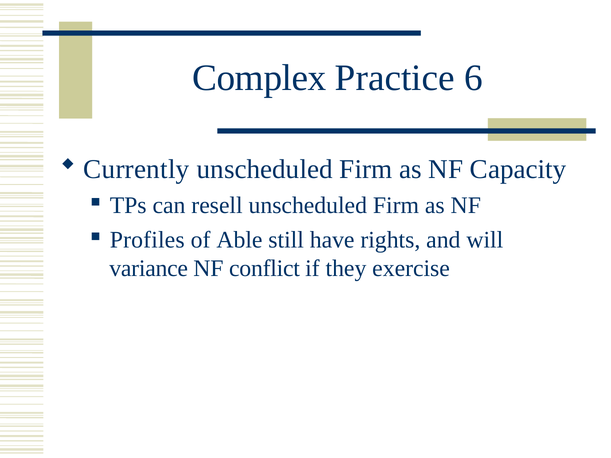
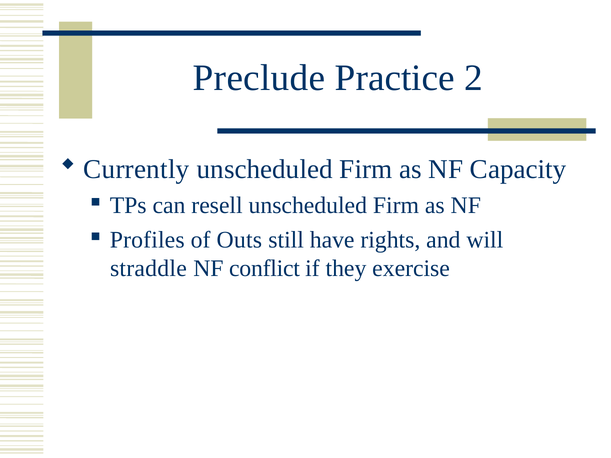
Complex: Complex -> Preclude (259, 78)
6: 6 -> 2 (474, 78)
Able: Able -> Outs (239, 240)
variance: variance -> straddle (148, 268)
